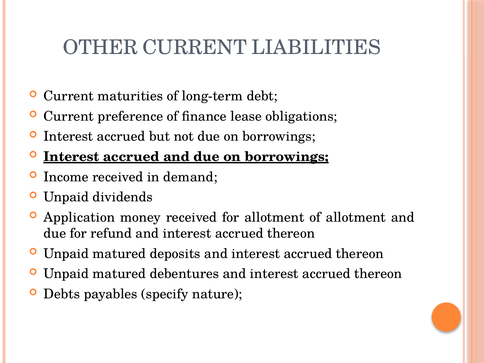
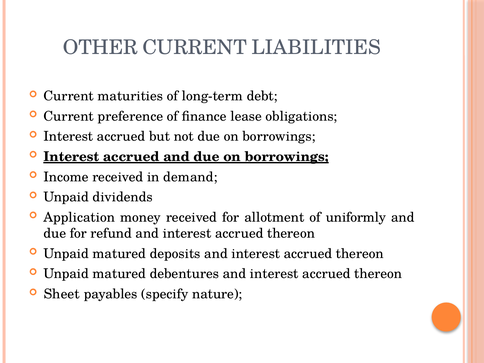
of allotment: allotment -> uniformly (356, 217)
Debts: Debts -> Sheet (62, 294)
